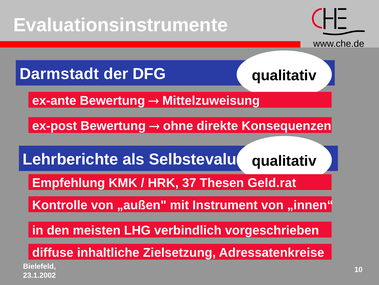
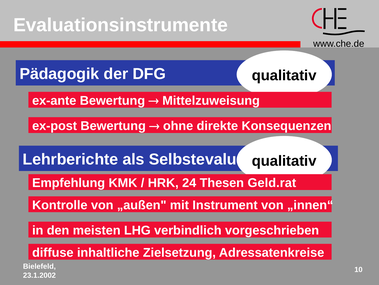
Darmstadt: Darmstadt -> Pädagogik (59, 74)
37: 37 -> 24 (189, 182)
